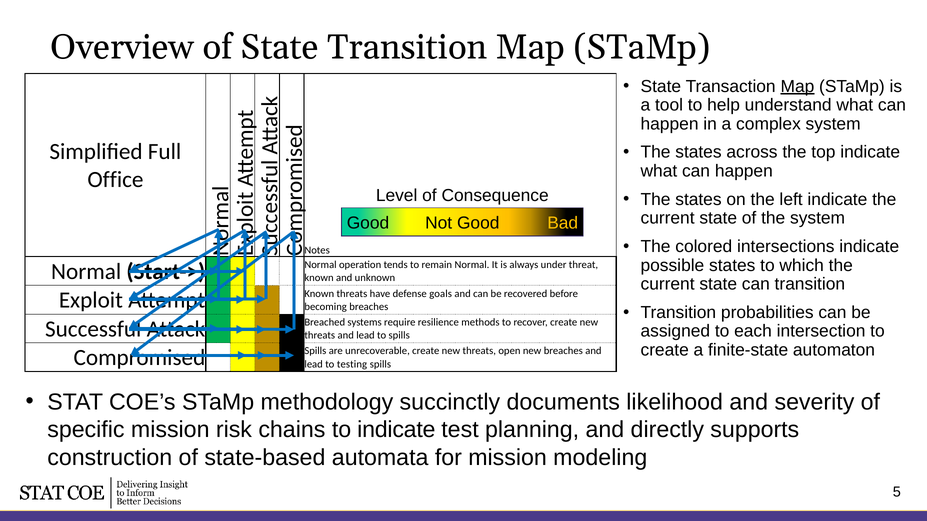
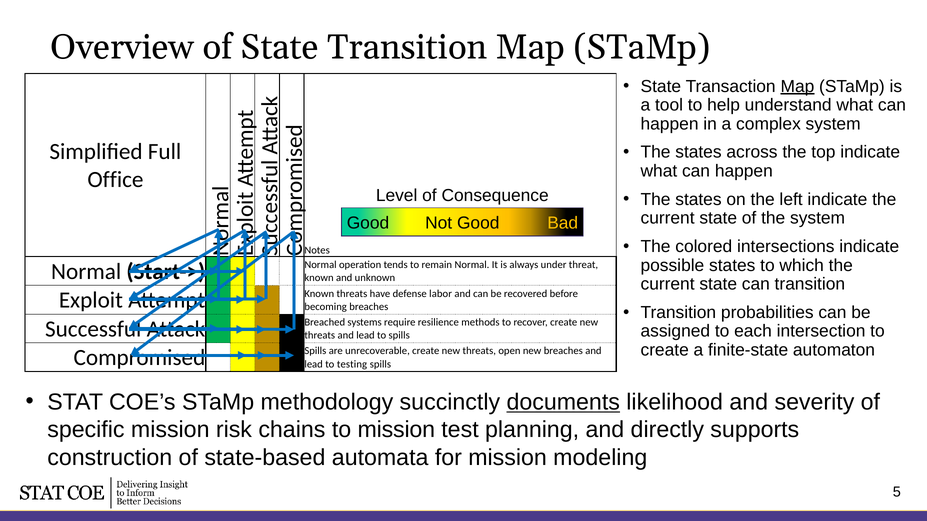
goals: goals -> labor (441, 294)
documents underline: none -> present (563, 402)
to indicate: indicate -> mission (396, 430)
